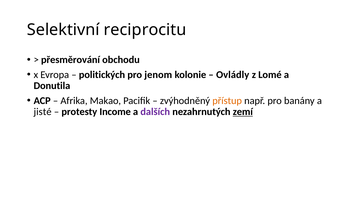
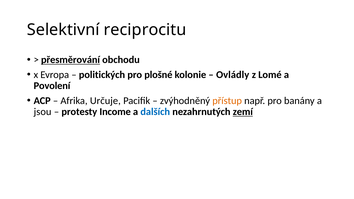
přesměrování underline: none -> present (71, 60)
jenom: jenom -> plošné (158, 75)
Donutila: Donutila -> Povolení (52, 86)
Makao: Makao -> Určuje (105, 101)
jisté: jisté -> jsou (43, 112)
dalších colour: purple -> blue (155, 112)
